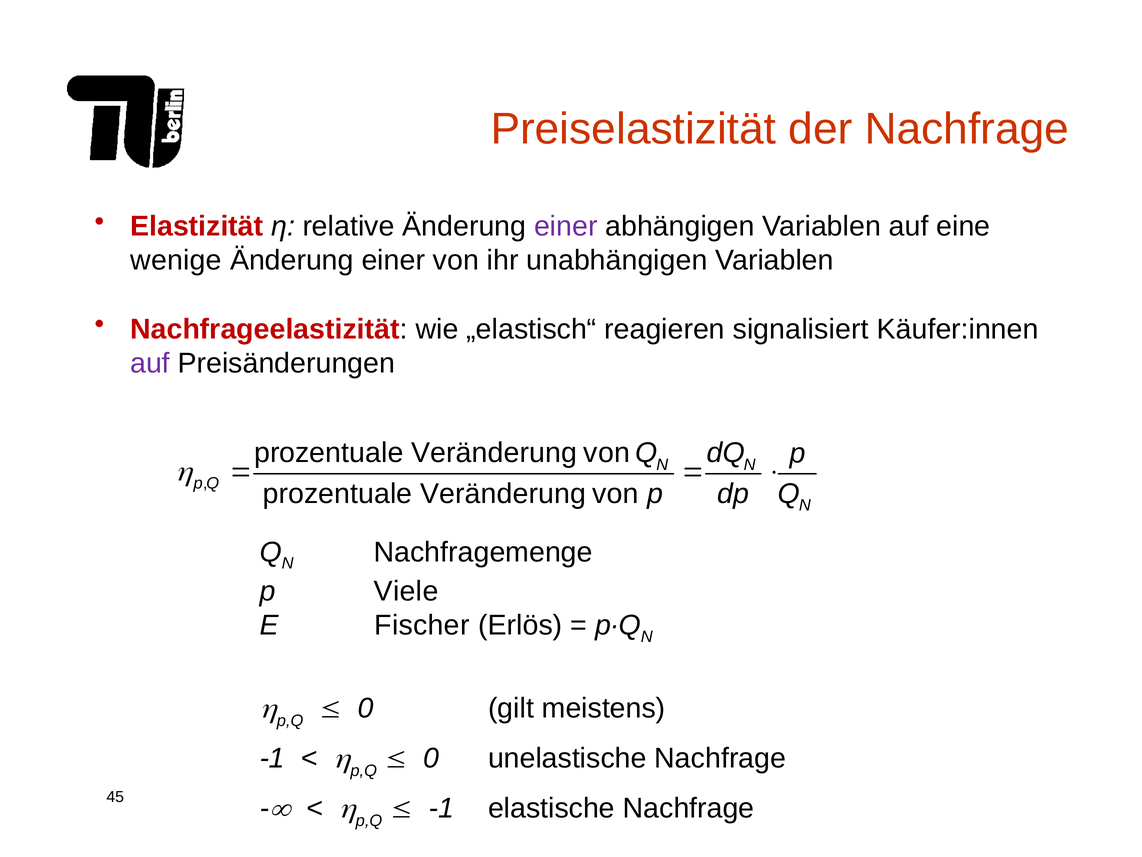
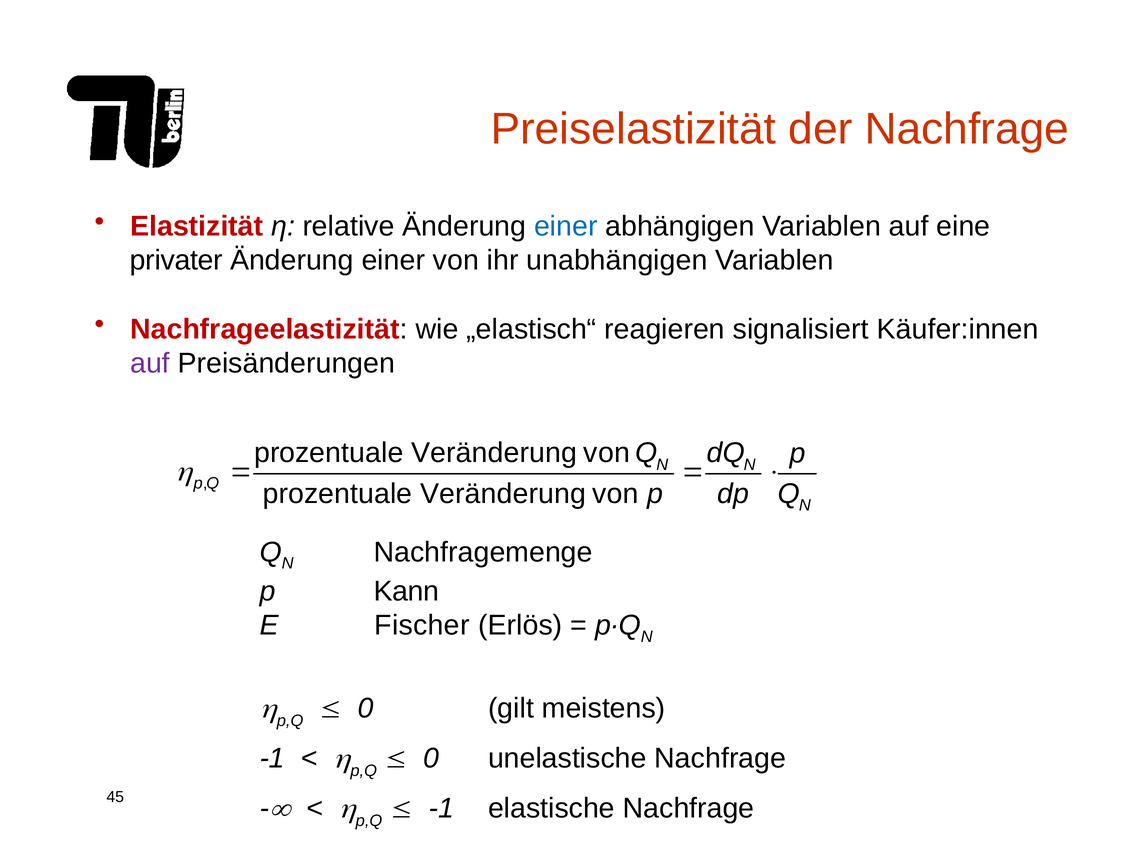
einer colour: purple -> blue (566, 226)
wenige: wenige -> privater (176, 260)
Viele: Viele -> Kann (406, 591)
